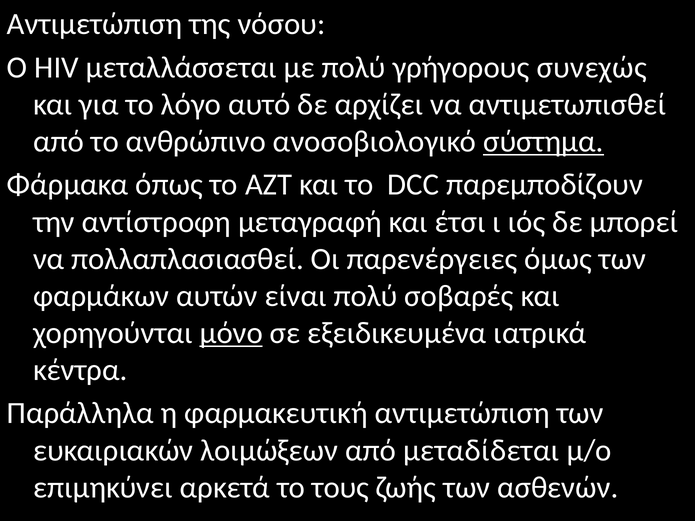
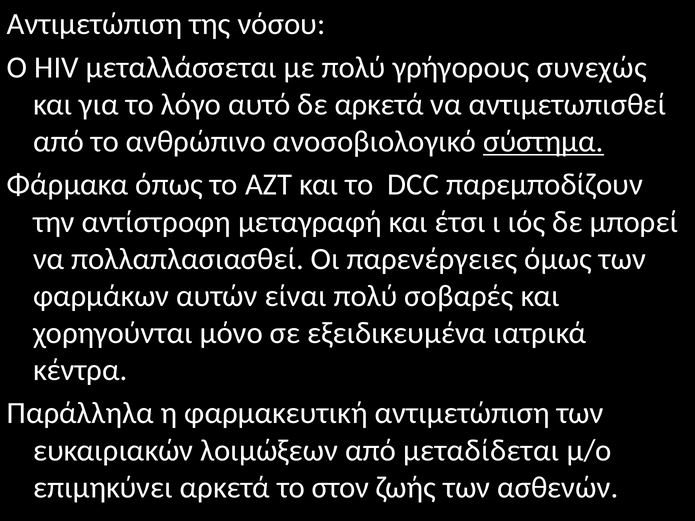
δε αρχίζει: αρχίζει -> αρκετά (379, 105)
μόνο underline: present -> none (231, 333)
τους: τους -> στον (340, 488)
